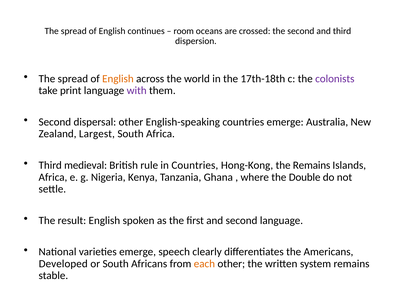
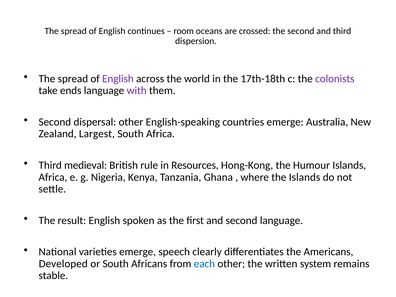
English colour: orange -> purple (118, 79)
print: print -> ends (71, 91)
in Countries: Countries -> Resources (195, 165)
the Remains: Remains -> Humour (312, 165)
the Double: Double -> Islands (305, 177)
each colour: orange -> blue (204, 264)
